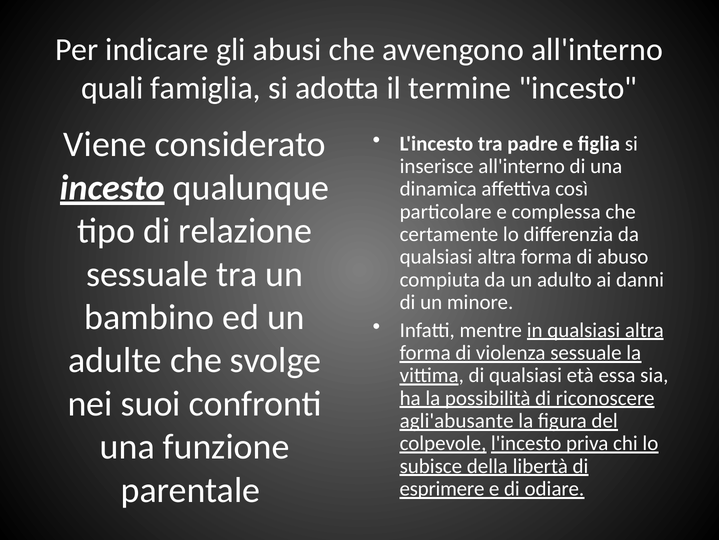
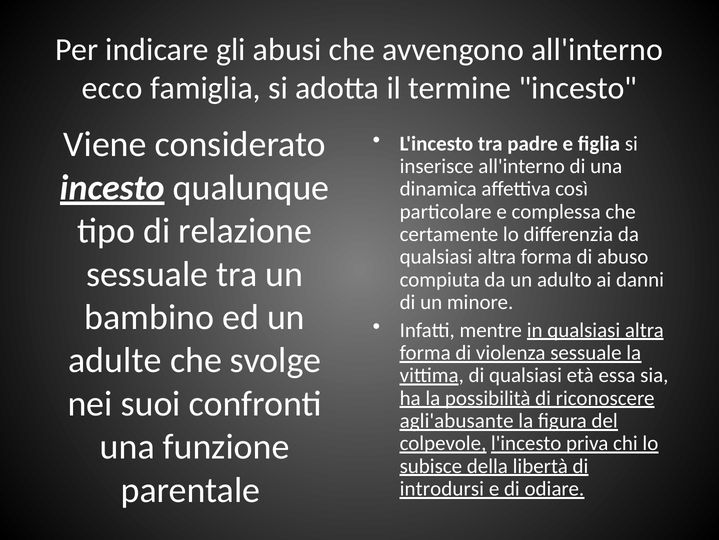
quali: quali -> ecco (112, 88)
esprimere: esprimere -> introdursi (442, 488)
